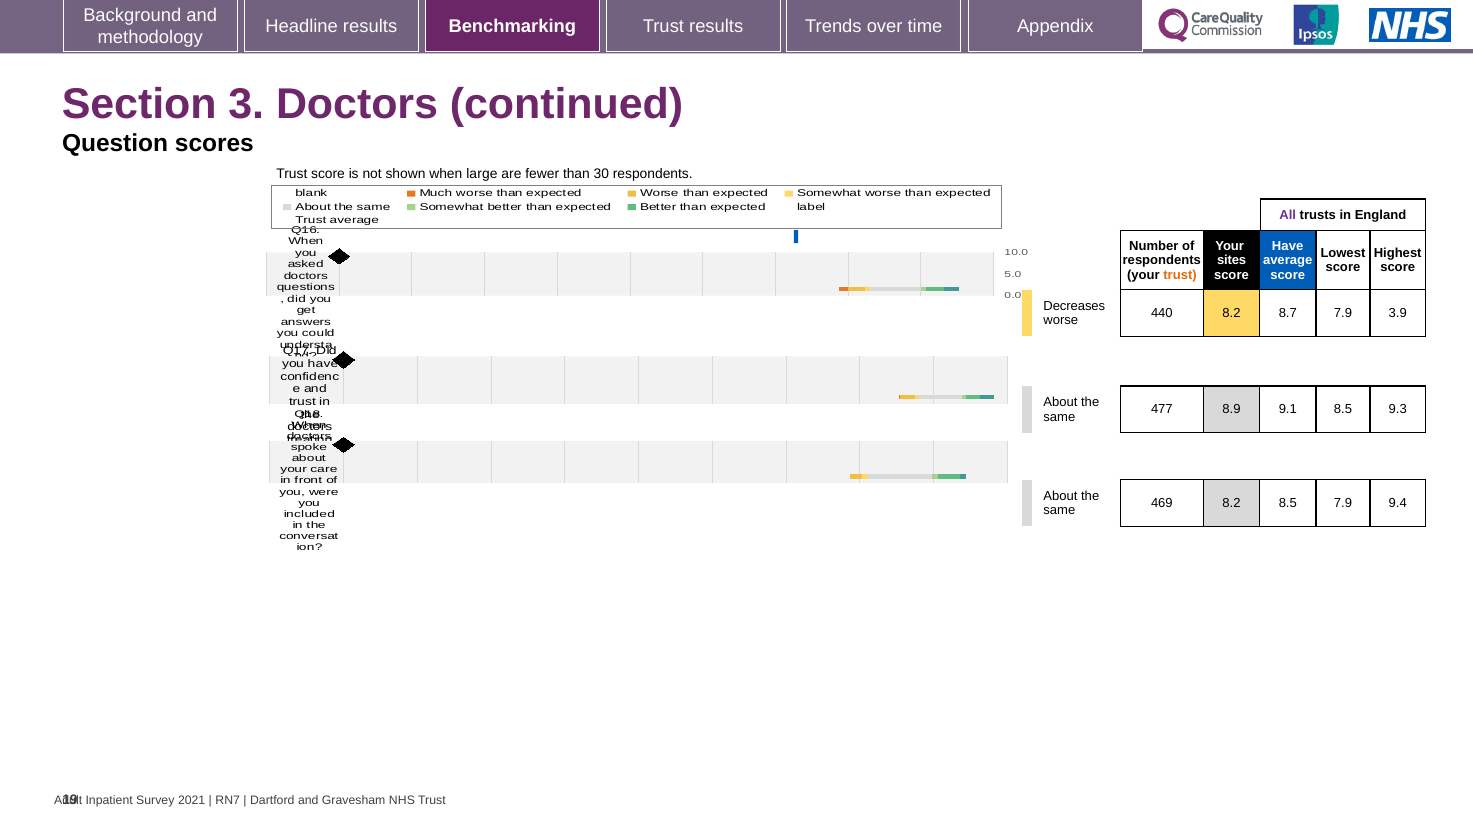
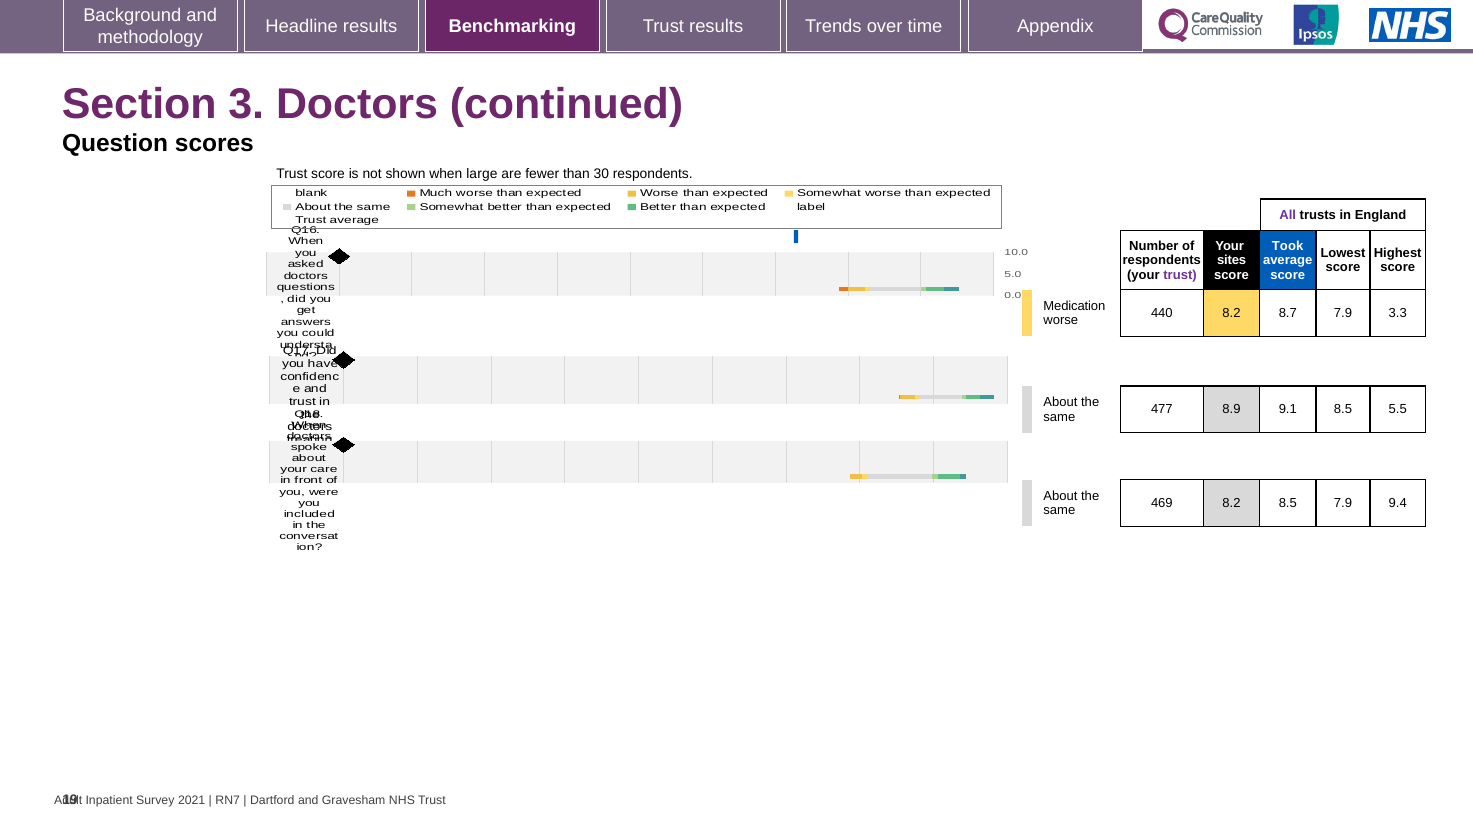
Have: Have -> Took (1288, 246)
trust colour: orange -> purple (1180, 275)
Decreases: Decreases -> Medication (1074, 306)
3.9: 3.9 -> 3.3 (1398, 313)
9.3: 9.3 -> 5.5 (1398, 409)
